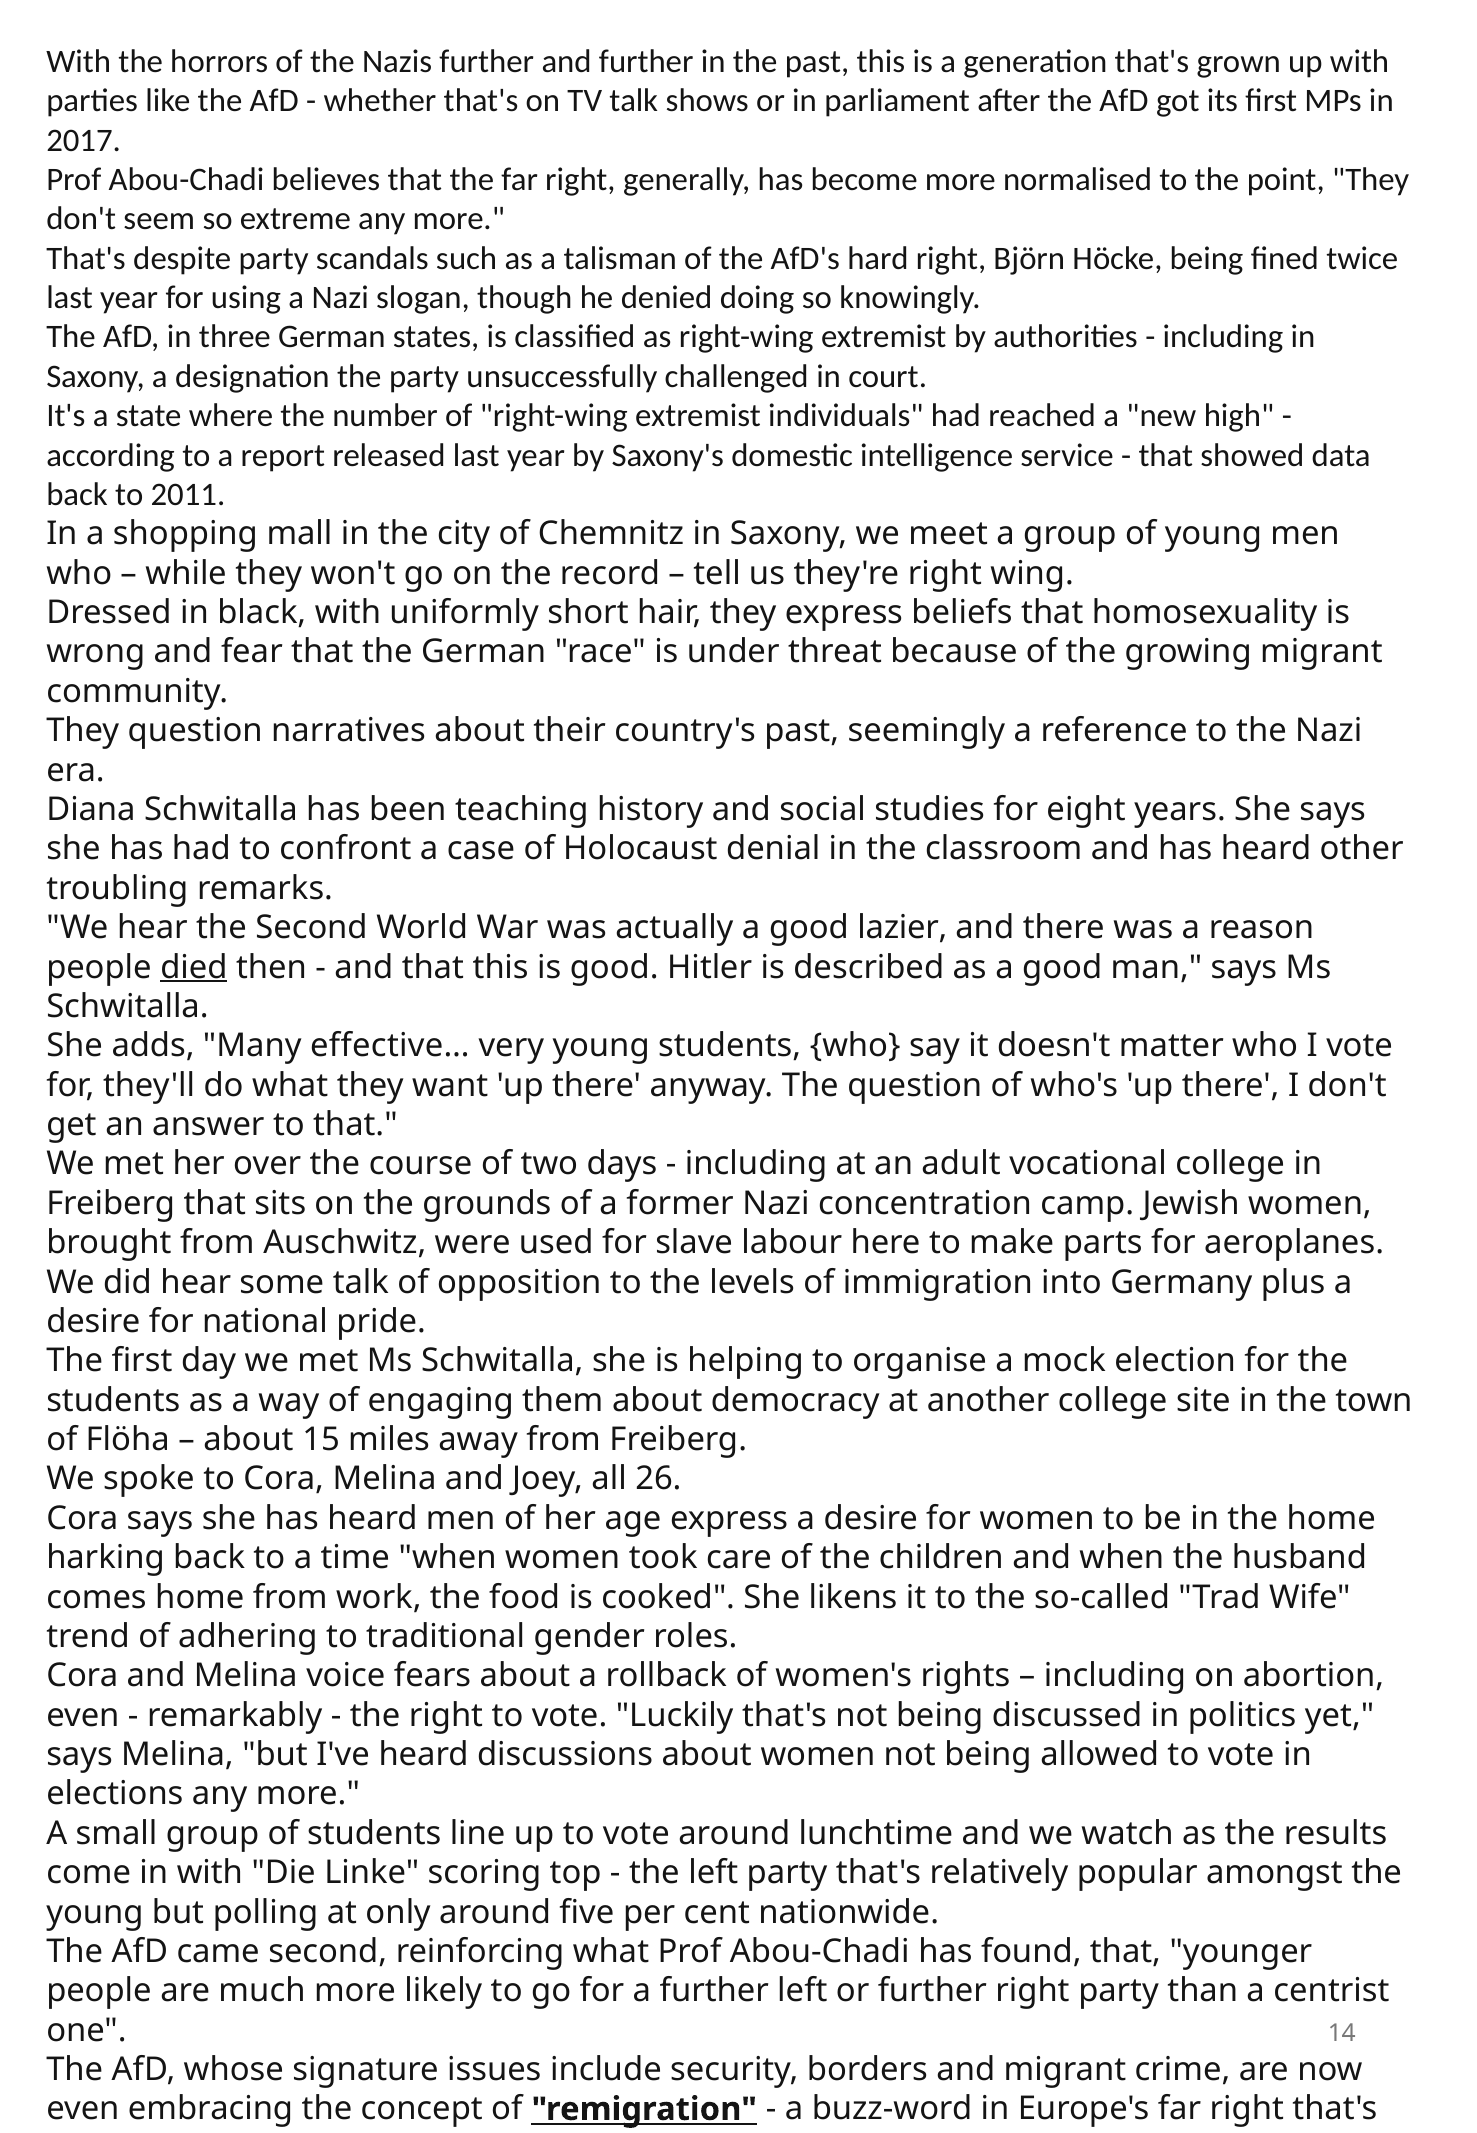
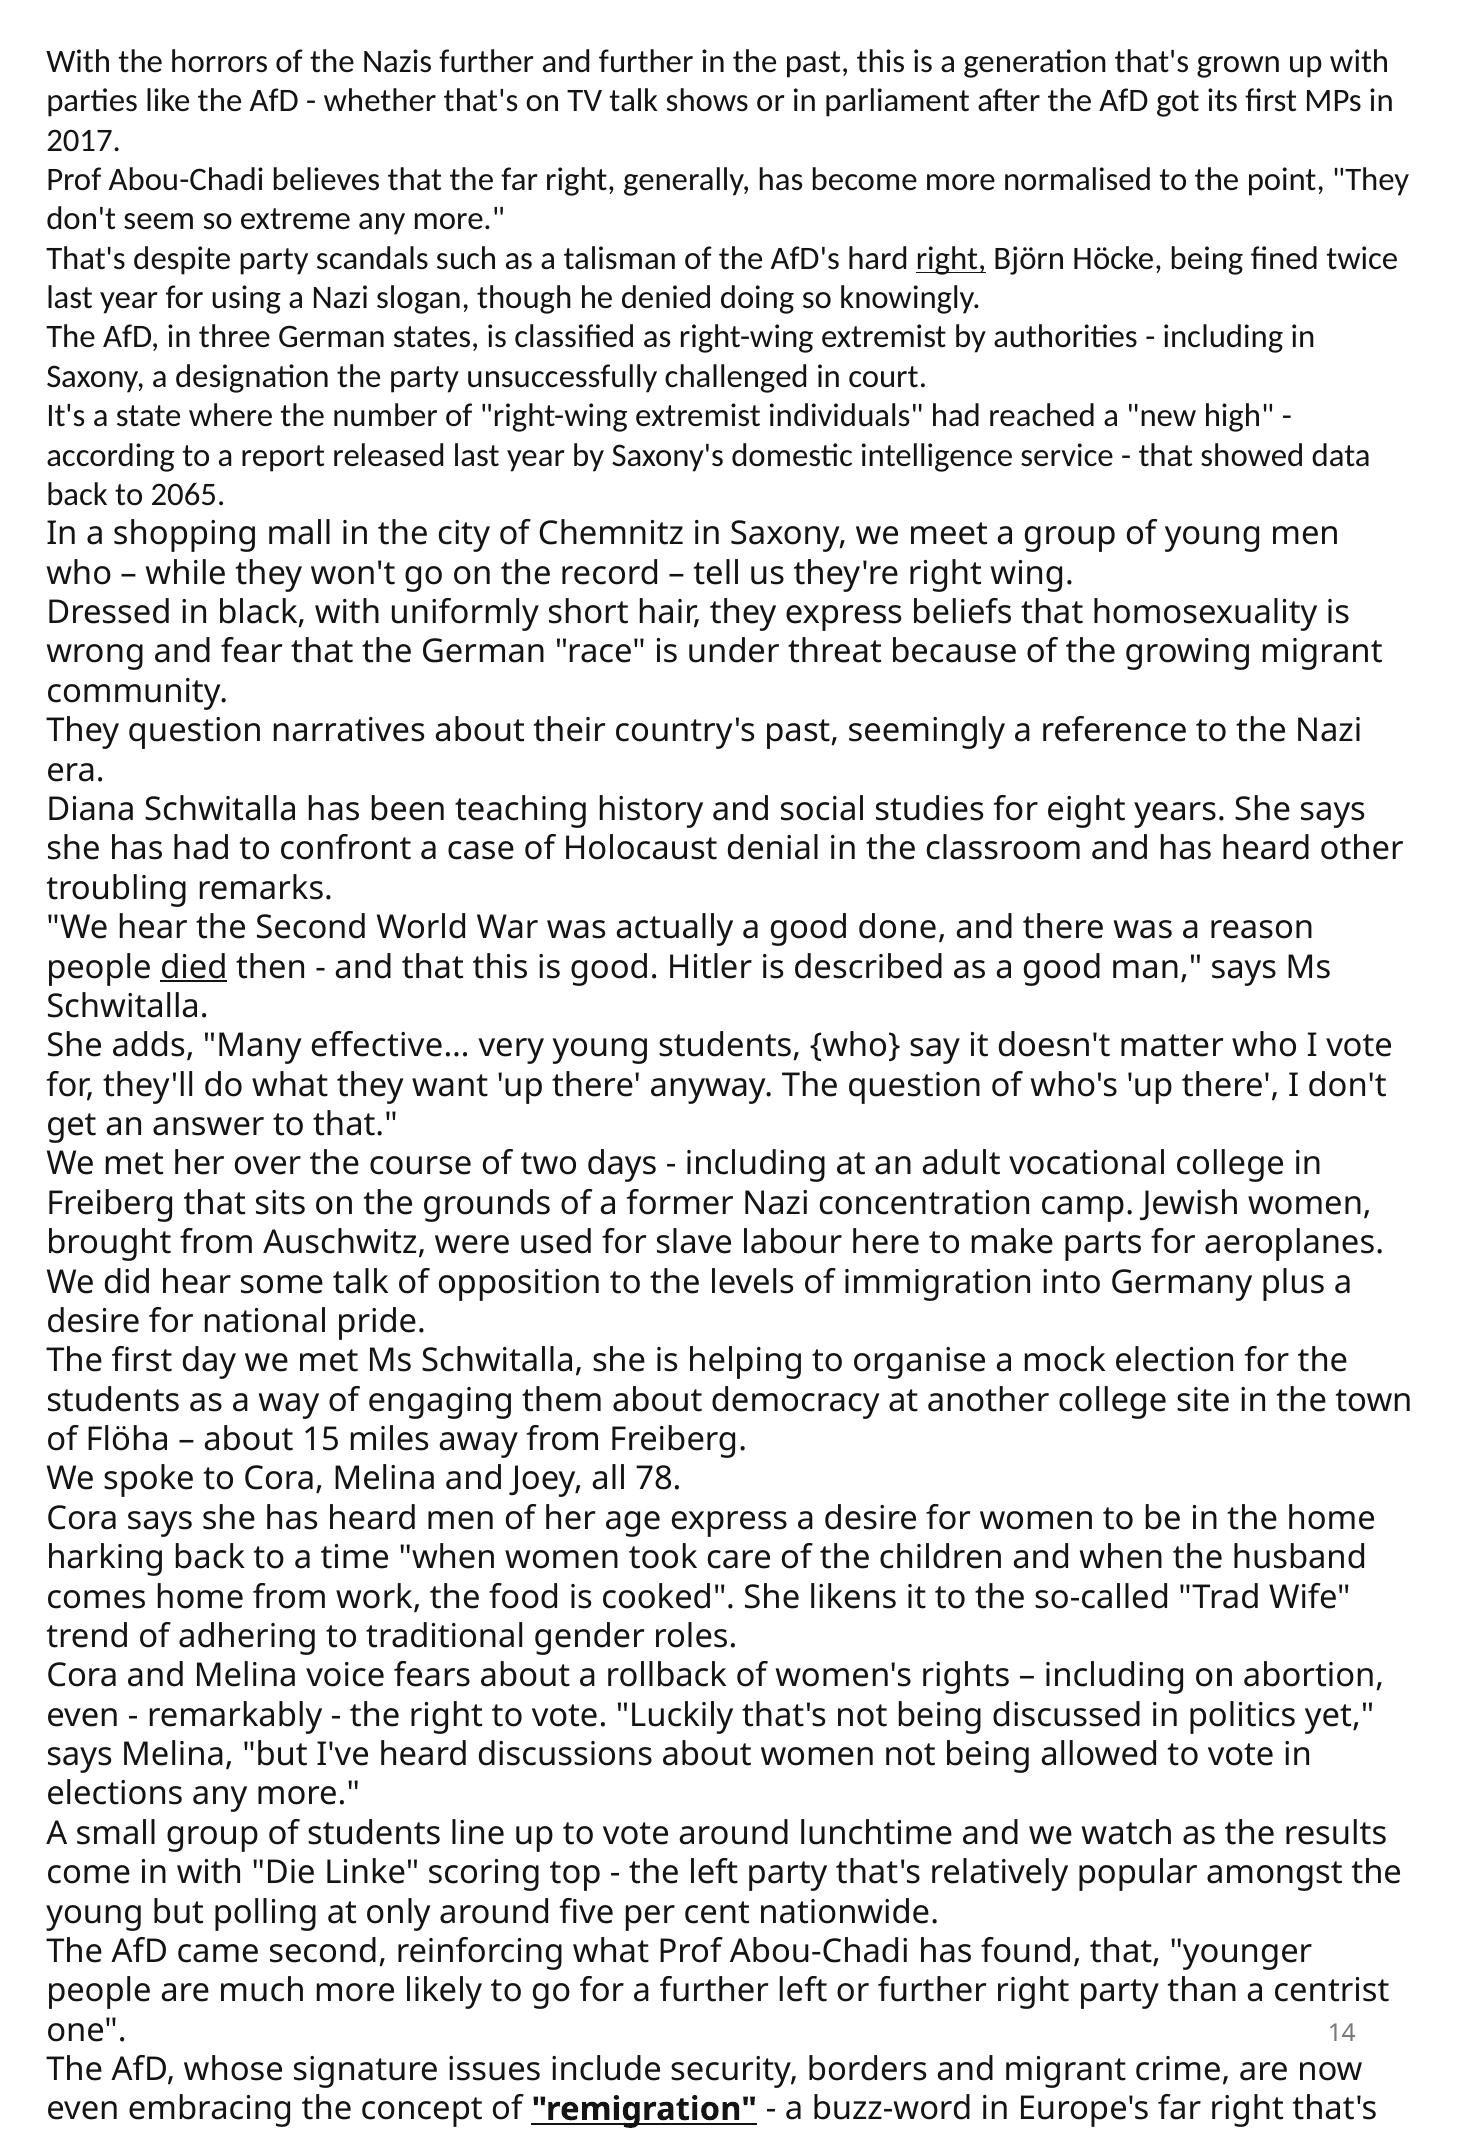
right underline: none -> present (951, 258)
2011: 2011 -> 2065 (188, 495)
lazier: lazier -> done (902, 928)
26: 26 -> 78 (658, 1479)
